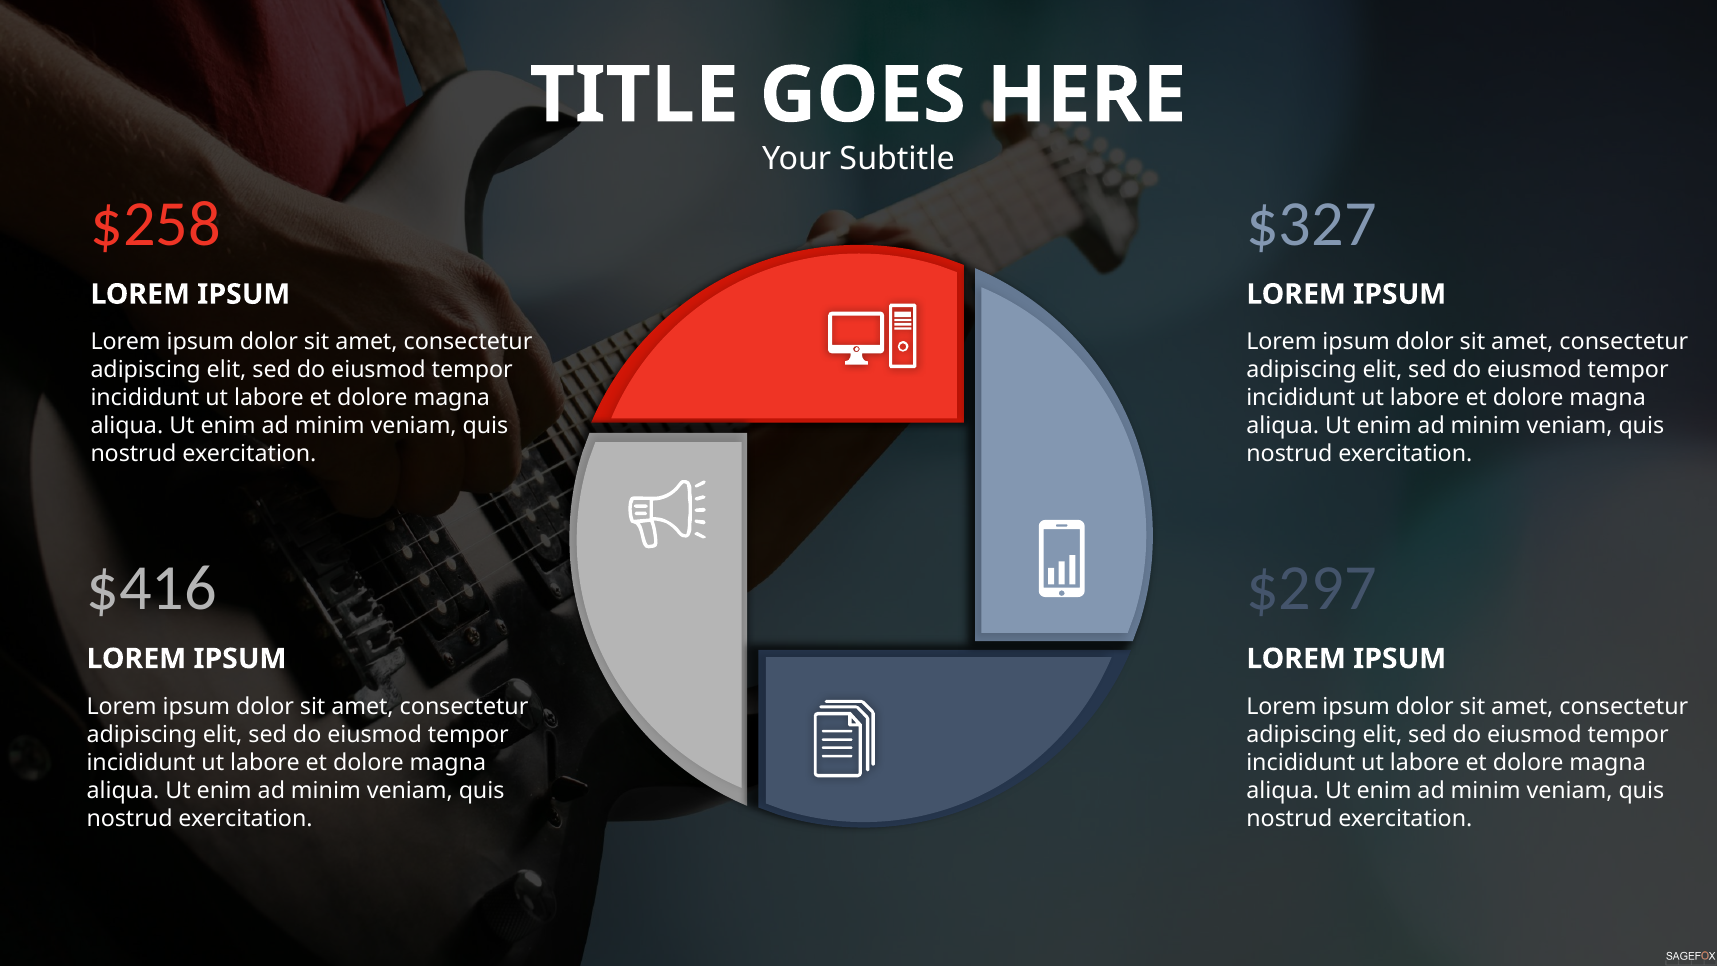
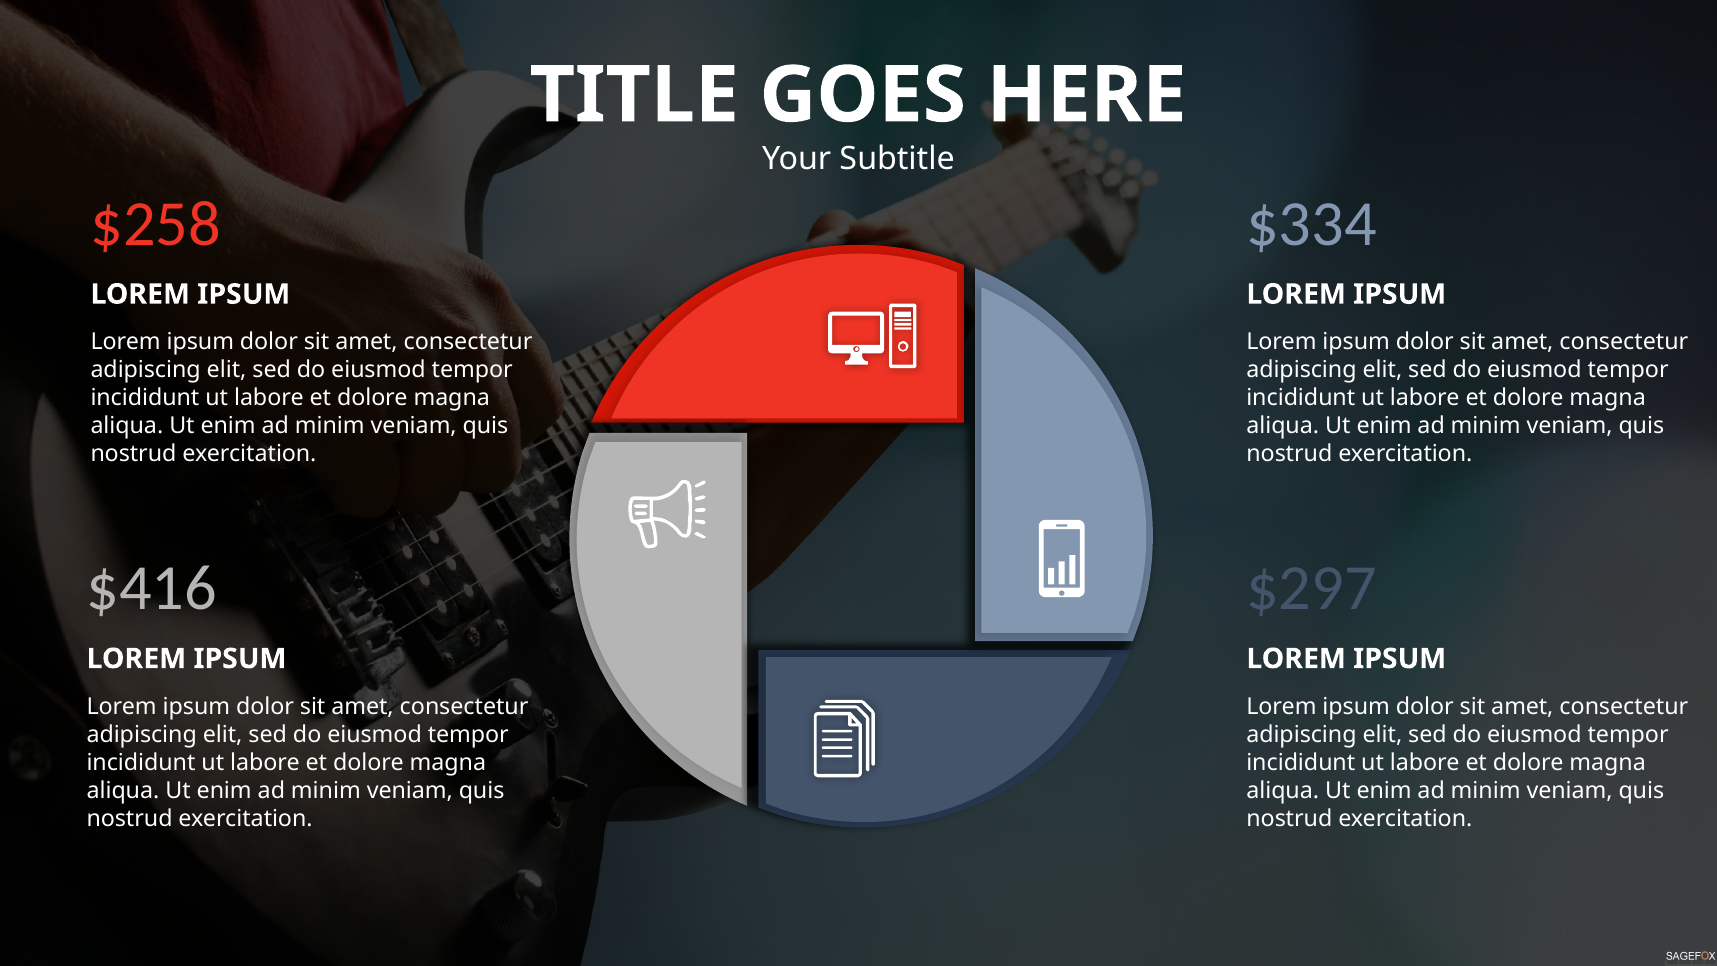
$327: $327 -> $334 (1312, 224)
